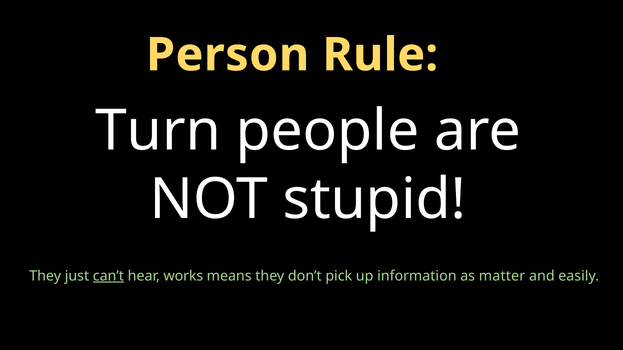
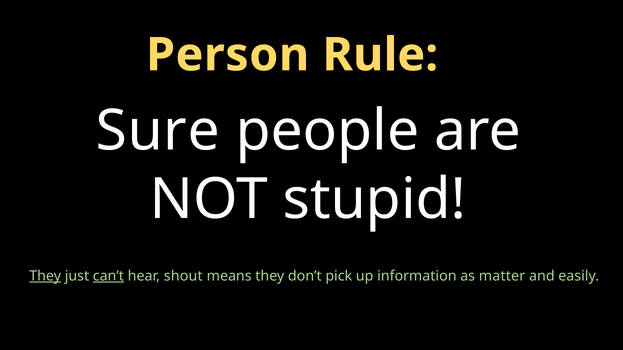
Turn: Turn -> Sure (158, 131)
They underline: none -> present (45, 276)
works: works -> shout (183, 276)
